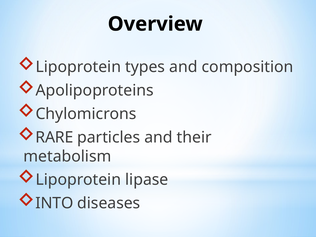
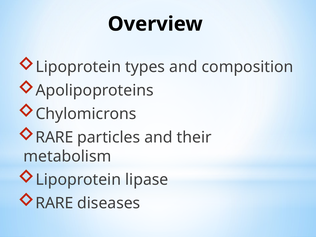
INTO: INTO -> RARE (54, 203)
